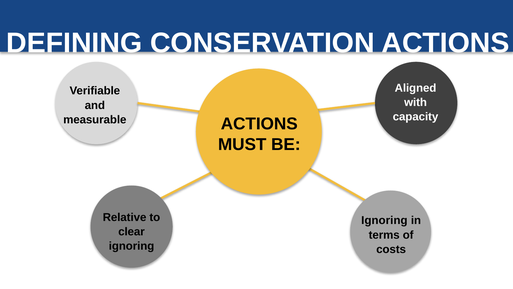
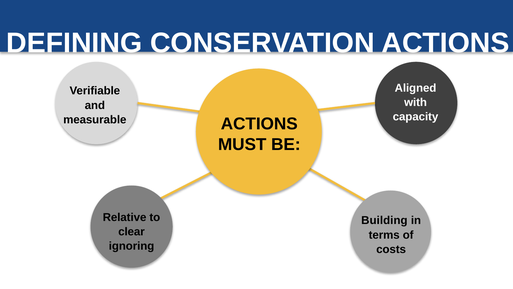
Ignoring: Ignoring -> Building (384, 220)
